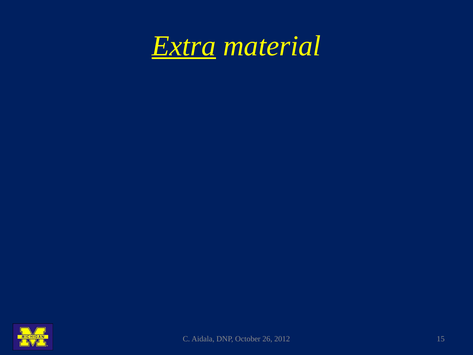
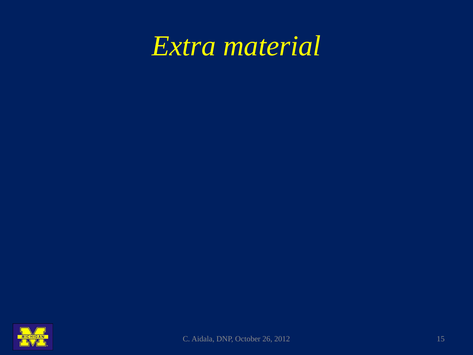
Extra underline: present -> none (184, 46)
